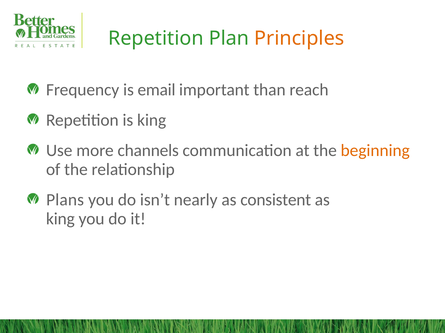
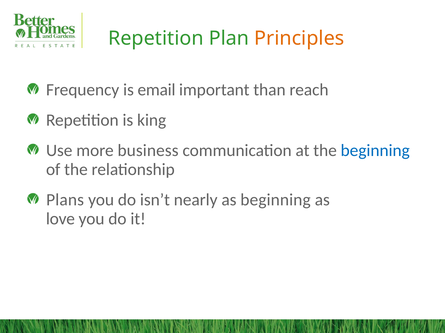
channels: channels -> business (148, 151)
beginning colour: orange -> blue (375, 151)
as consistent: consistent -> beginning (276, 200)
king: king -> love (60, 219)
